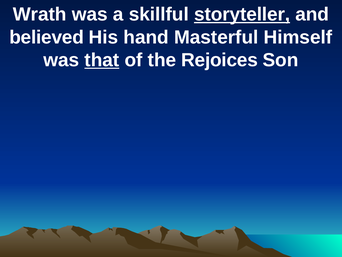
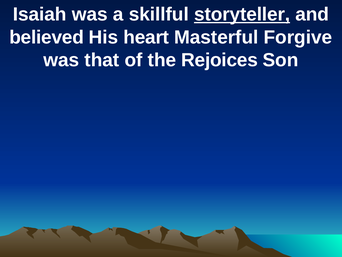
Wrath: Wrath -> Isaiah (40, 14)
hand: hand -> heart (146, 37)
Himself: Himself -> Forgive (298, 37)
that underline: present -> none (102, 60)
